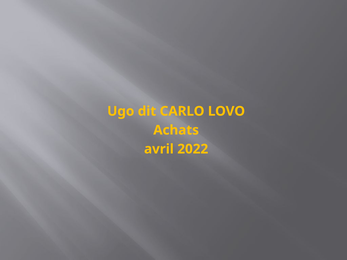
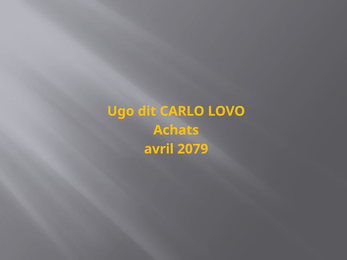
2022: 2022 -> 2079 (193, 149)
